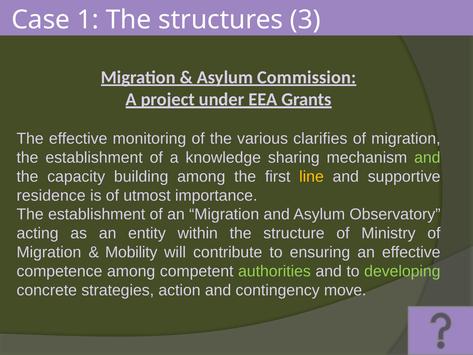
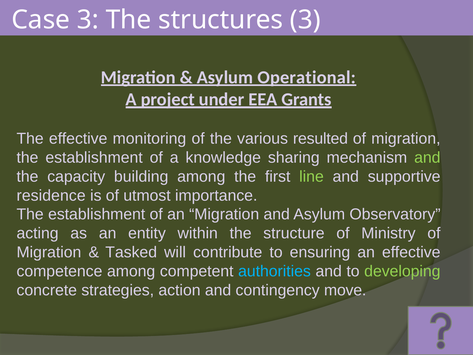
Case 1: 1 -> 3 (88, 20)
Commission: Commission -> Operational (307, 77)
clarifies: clarifies -> resulted (320, 139)
line colour: yellow -> light green (312, 176)
Mobility: Mobility -> Tasked (131, 252)
authorities colour: light green -> light blue (274, 271)
